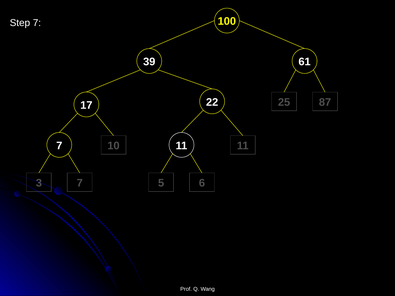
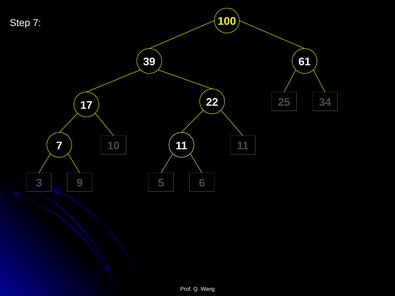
87: 87 -> 34 (325, 102)
3 7: 7 -> 9 (80, 183)
